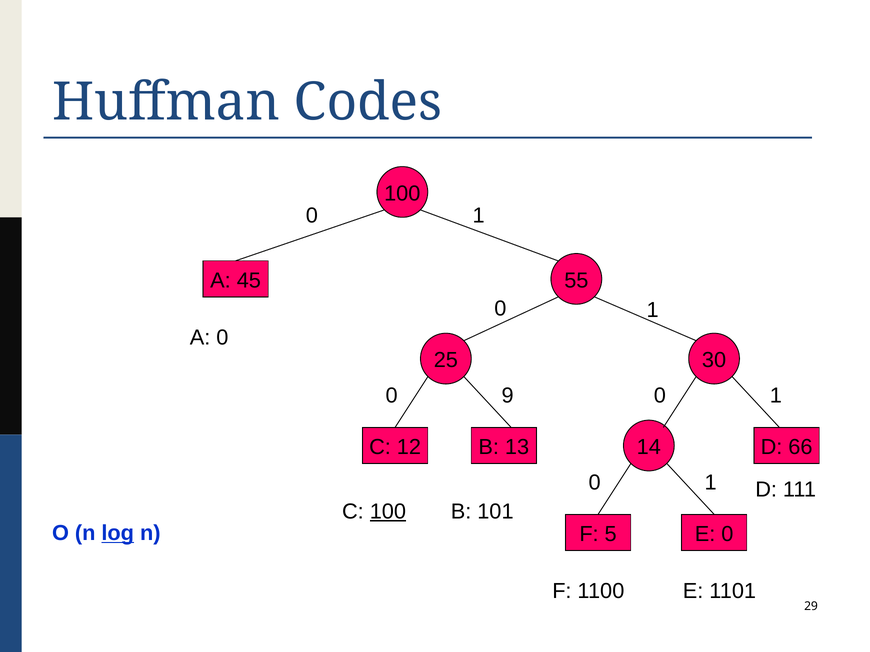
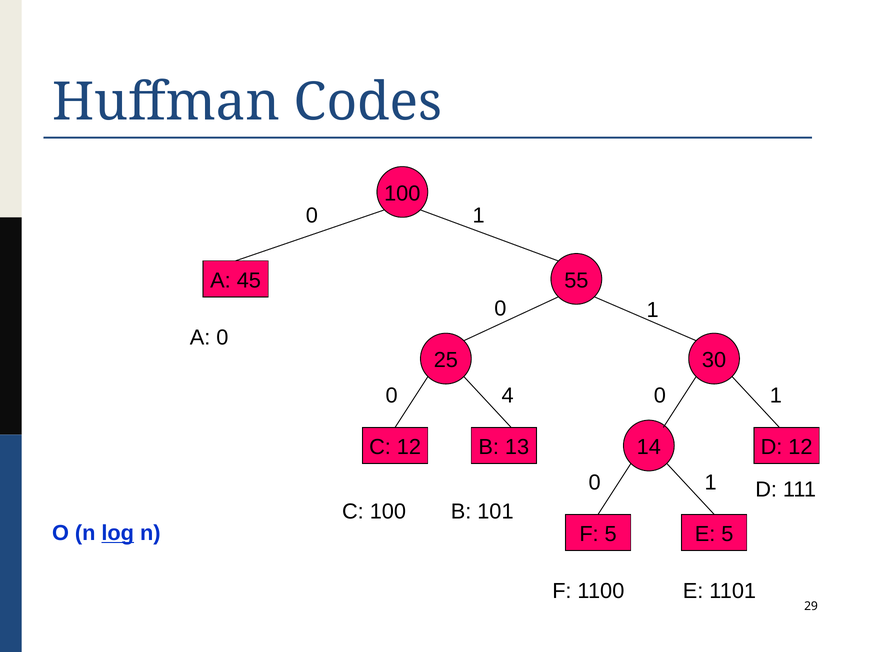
9: 9 -> 4 (508, 396)
D 66: 66 -> 12 (800, 447)
100 underline: present -> none (388, 512)
E 0: 0 -> 5 (727, 534)
